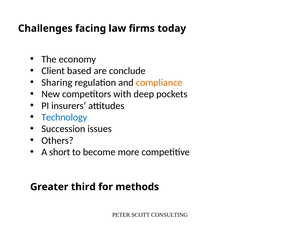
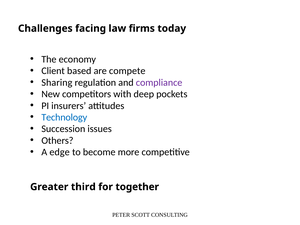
conclude: conclude -> compete (127, 71)
compliance colour: orange -> purple (159, 83)
short: short -> edge (60, 152)
methods: methods -> together (137, 187)
